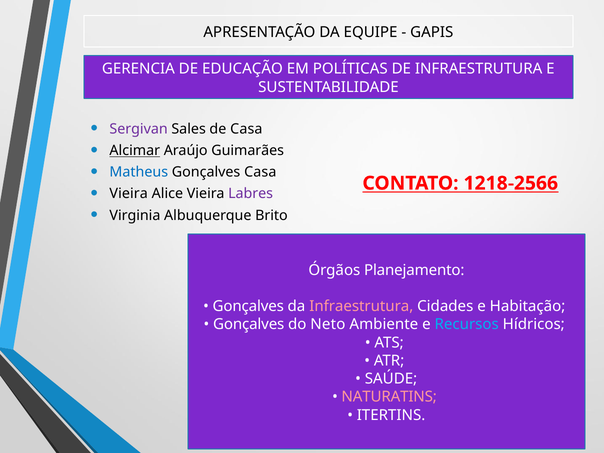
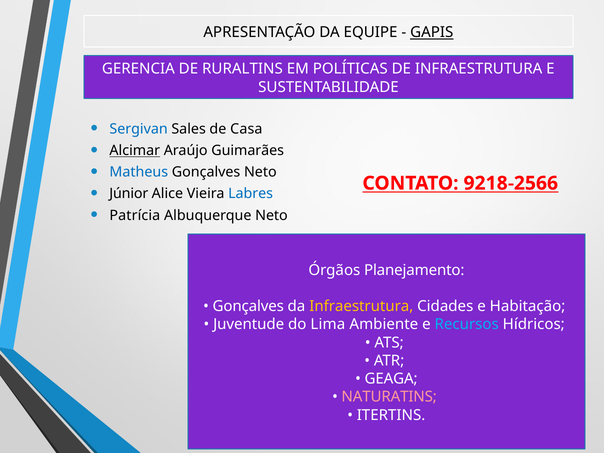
GAPIS underline: none -> present (432, 32)
EDUCAÇÃO: EDUCAÇÃO -> RURALTINS (242, 69)
Sergivan colour: purple -> blue (139, 129)
Gonçalves Casa: Casa -> Neto (260, 172)
1218-2566: 1218-2566 -> 9218-2566 (511, 183)
Vieira: Vieira -> Júnior (129, 194)
Labres colour: purple -> blue (251, 194)
Virginia: Virginia -> Patrícia (135, 215)
Albuquerque Brito: Brito -> Neto (271, 215)
Infraestrutura colour: pink -> yellow (361, 306)
Gonçalves: Gonçalves -> Juventude (249, 325)
Neto: Neto -> Lima (328, 325)
SAÚDE: SAÚDE -> GEAGA (391, 379)
